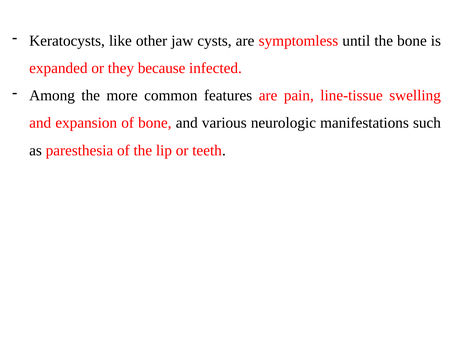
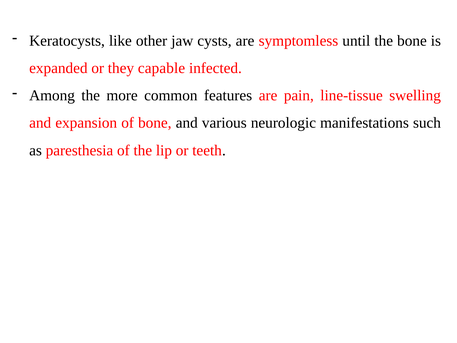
because: because -> capable (162, 68)
